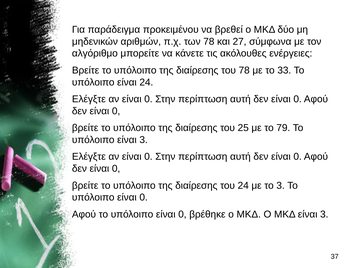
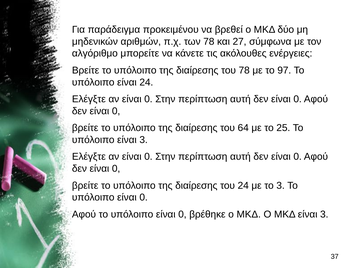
33: 33 -> 97 (284, 70)
25: 25 -> 64 (243, 128)
79: 79 -> 25 (283, 128)
